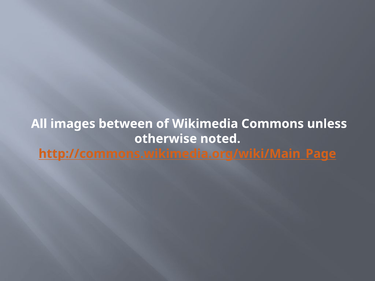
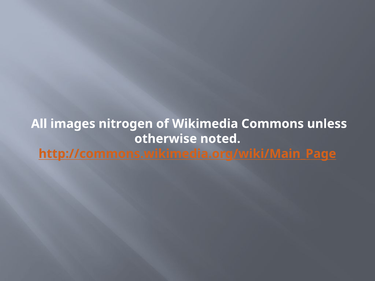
between: between -> nitrogen (126, 124)
